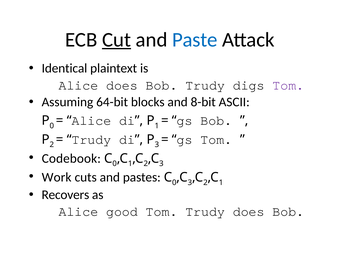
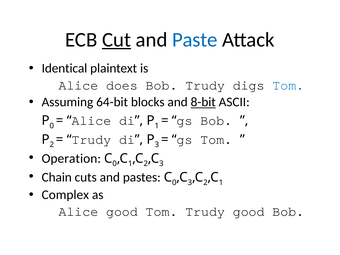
Tom colour: purple -> blue (288, 85)
8-bit underline: none -> present (203, 102)
Codebook: Codebook -> Operation (71, 158)
Work: Work -> Chain (57, 177)
Recovers: Recovers -> Complex (65, 195)
Trudy does: does -> good (249, 212)
